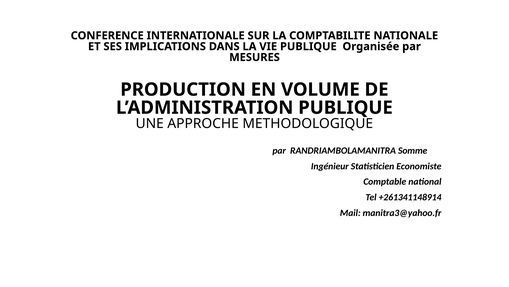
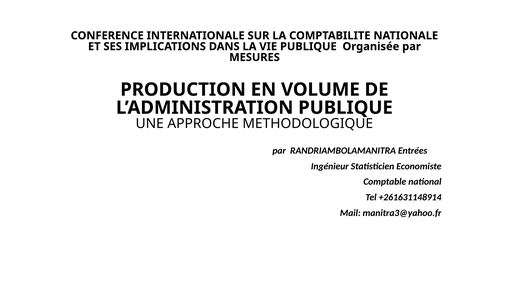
Somme: Somme -> Entrées (413, 150)
+261341148914: +261341148914 -> +261631148914 (410, 197)
